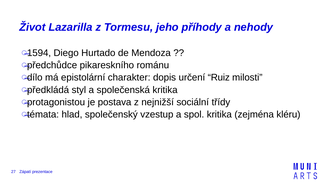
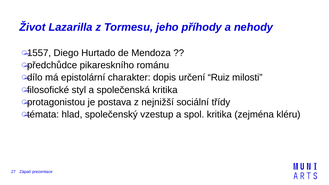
1594: 1594 -> 1557 (39, 53)
předkládá: předkládá -> filosofické (48, 90)
